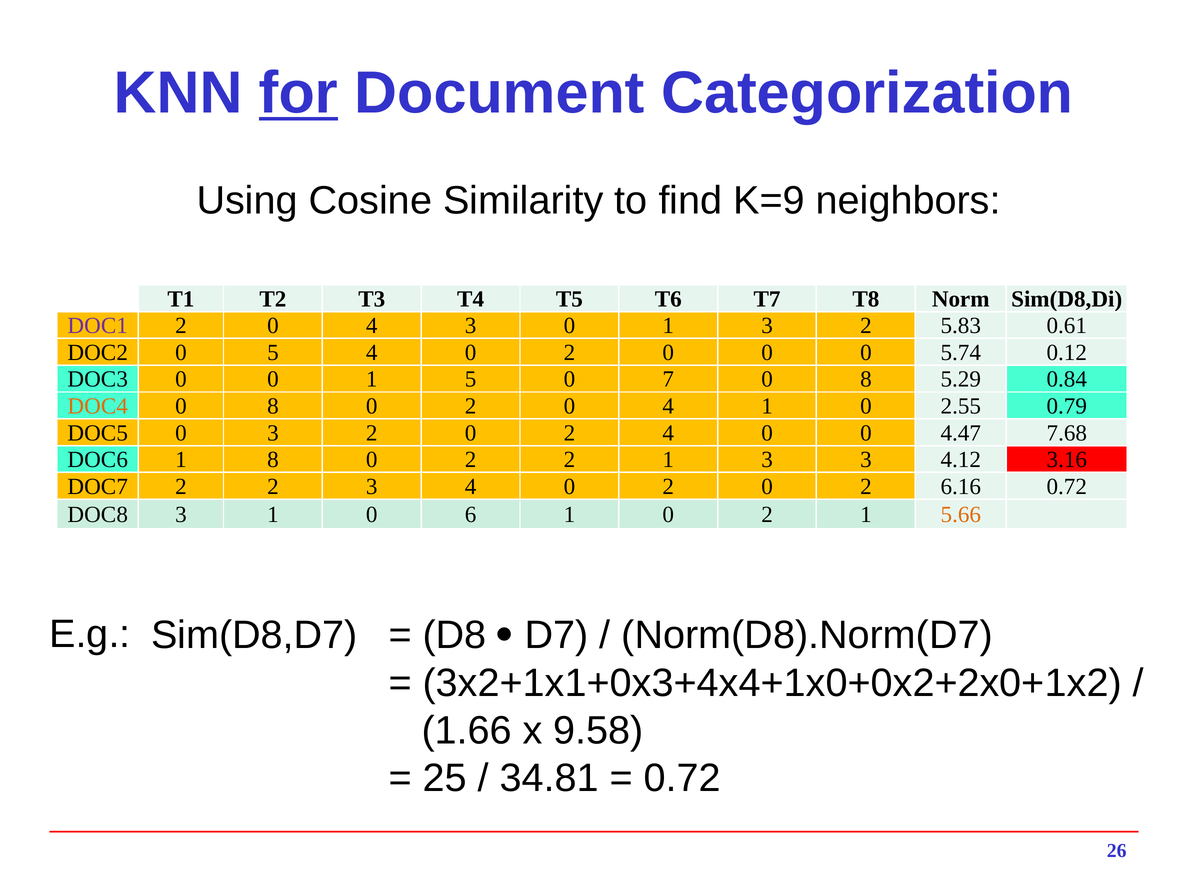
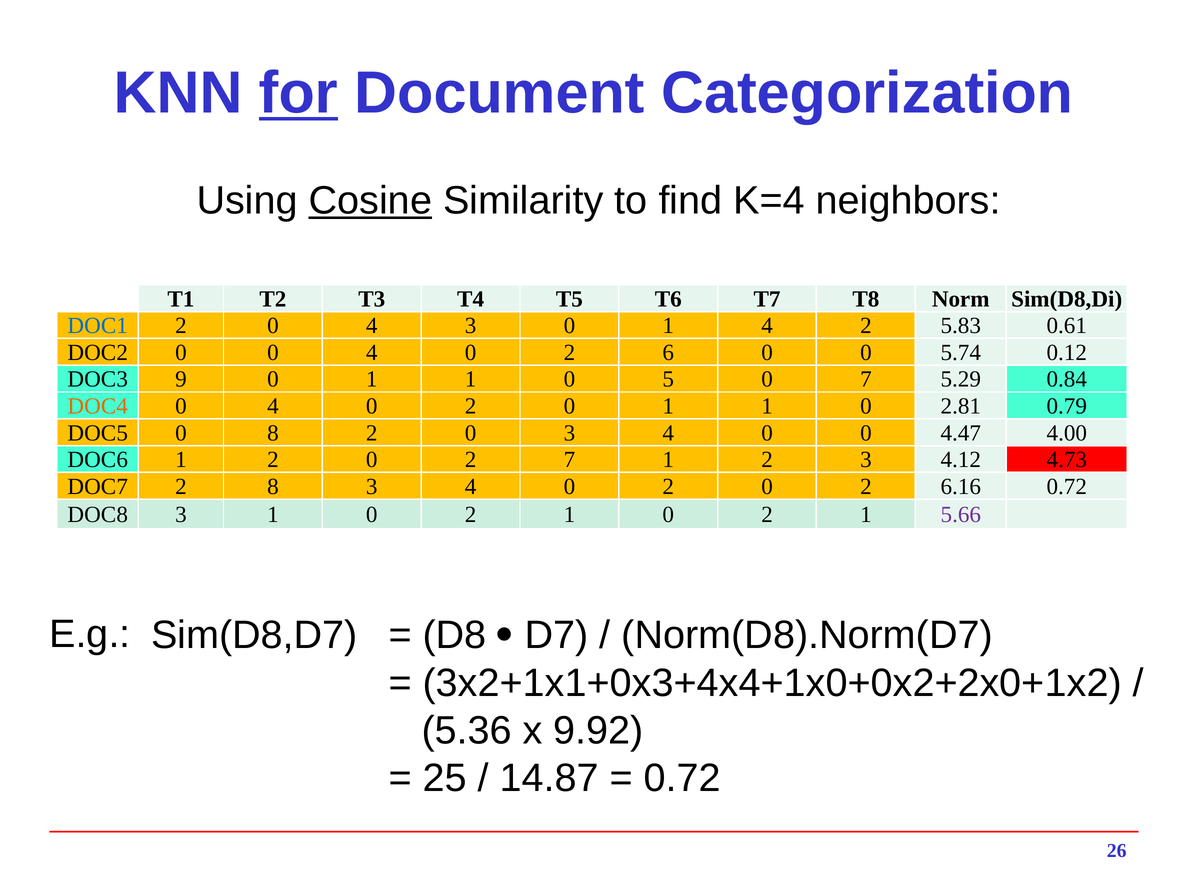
Cosine underline: none -> present (370, 201)
K=9: K=9 -> K=4 (769, 201)
DOC1 colour: purple -> blue (98, 326)
0 1 3: 3 -> 4 (767, 326)
DOC2 0 5: 5 -> 0 (273, 353)
0: 0 -> 6 (668, 353)
DOC3 0: 0 -> 9 (181, 379)
5: 5 -> 1 (471, 379)
7: 7 -> 5 (668, 379)
8: 8 -> 7 (866, 379)
8: 8 -> 4 (273, 406)
0 2 0 4: 4 -> 1 (668, 406)
2.55: 2.55 -> 2.81 (961, 406)
0 3: 3 -> 8 (273, 433)
2: 2 -> 3 (569, 433)
7.68: 7.68 -> 4.00 (1067, 433)
DOC6 1 8: 8 -> 2 (273, 460)
0 2 2: 2 -> 7 (569, 460)
3: 3 -> 2 (767, 460)
3.16: 3.16 -> 4.73 (1067, 460)
DOC7 2 2: 2 -> 8 (273, 487)
3 1 0 6: 6 -> 2 (471, 515)
5.66 colour: orange -> purple (961, 515)
1.66: 1.66 -> 5.36 (467, 730)
9.58: 9.58 -> 9.92 (598, 730)
34.81: 34.81 -> 14.87 (549, 778)
